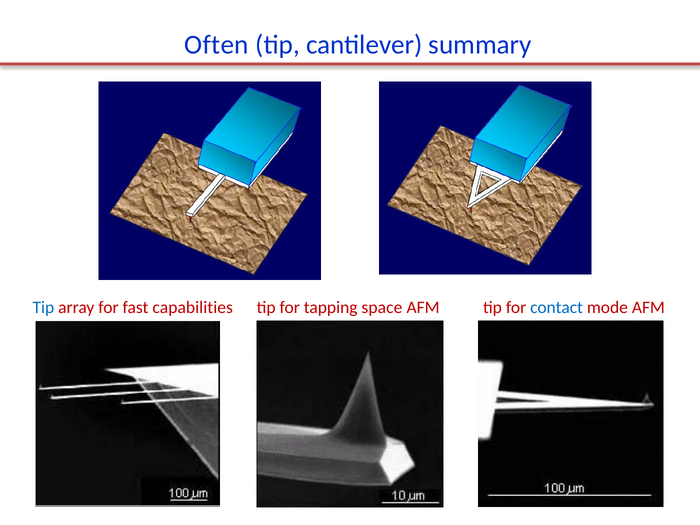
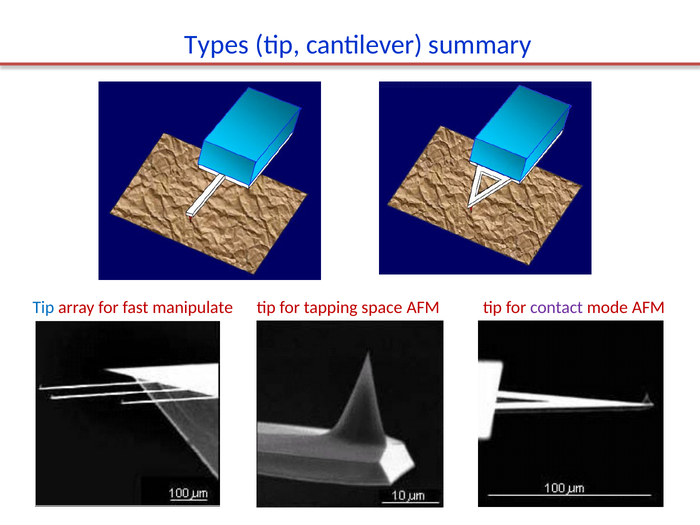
Often: Often -> Types (217, 45)
capabilities: capabilities -> manipulate (193, 308)
contact colour: blue -> purple (557, 308)
